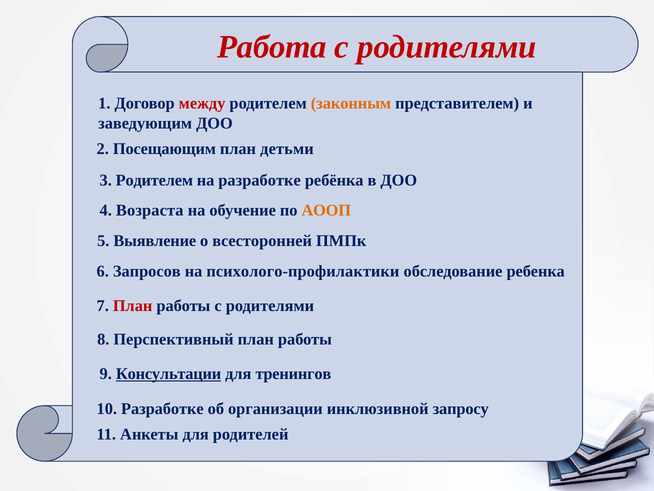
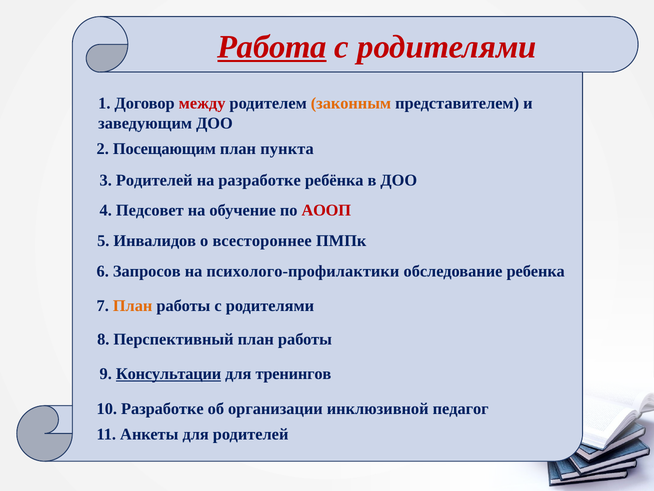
Работа underline: none -> present (272, 47)
детьми: детьми -> пункта (287, 149)
3 Родителем: Родителем -> Родителей (154, 180)
Возраста: Возраста -> Педсовет (150, 210)
АООП colour: orange -> red (326, 210)
Выявление: Выявление -> Инвалидов (155, 241)
всесторонней: всесторонней -> всестороннее (262, 241)
План colour: red -> orange (133, 306)
запросу: запросу -> педагог (461, 409)
